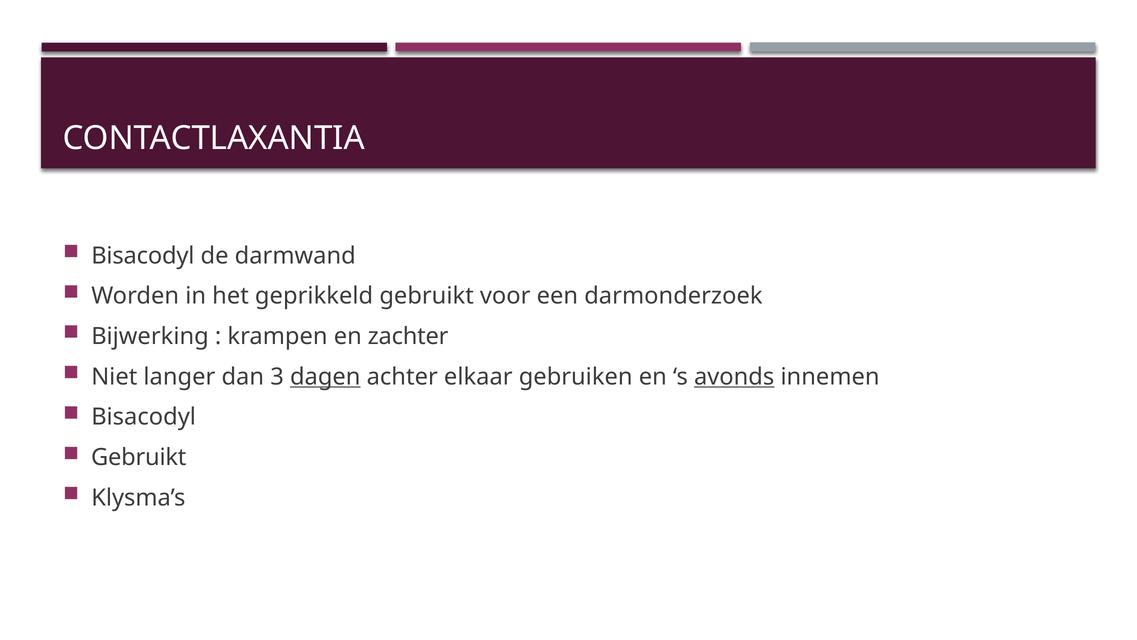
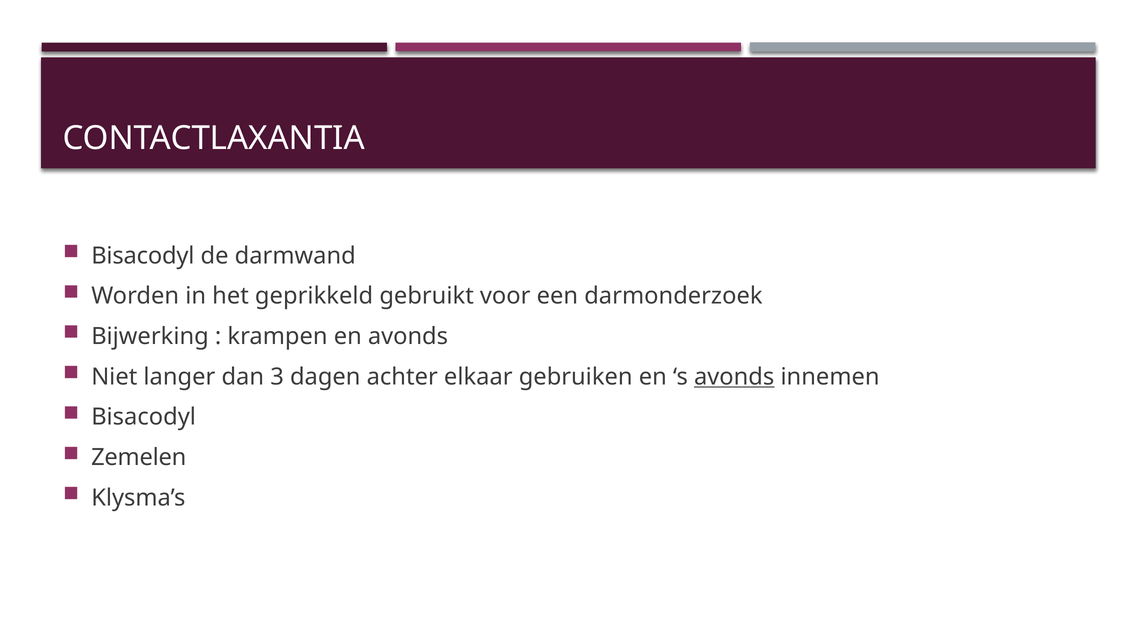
en zachter: zachter -> avonds (408, 336)
dagen underline: present -> none (325, 377)
Gebruikt: Gebruikt -> Zemelen (139, 457)
